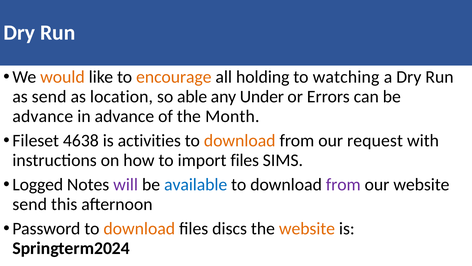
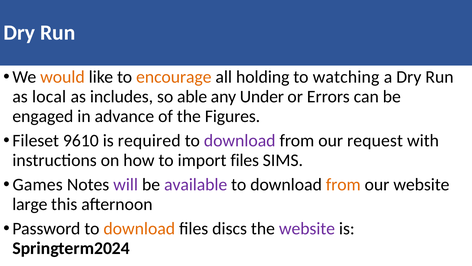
as send: send -> local (49, 96)
location: location -> includes (122, 96)
advance: advance -> engaged (43, 116)
Month: Month -> Figures (233, 116)
4638: 4638 -> 9610 (81, 140)
activities: activities -> required (149, 140)
download colour: orange -> purple (240, 140)
Logged: Logged -> Games (38, 184)
available colour: blue -> purple (196, 184)
from colour: purple -> orange (343, 184)
send: send -> large (30, 204)
website colour: orange -> purple (307, 228)
